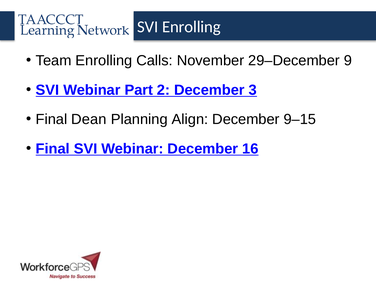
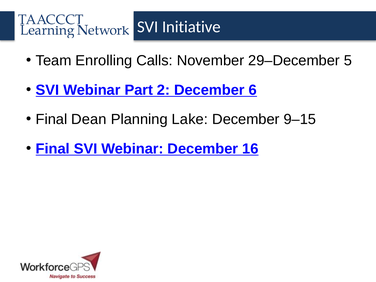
SVI Enrolling: Enrolling -> Initiative (191, 27)
9: 9 -> 5 (348, 61)
3: 3 -> 6 (253, 90)
Align: Align -> Lake (190, 119)
